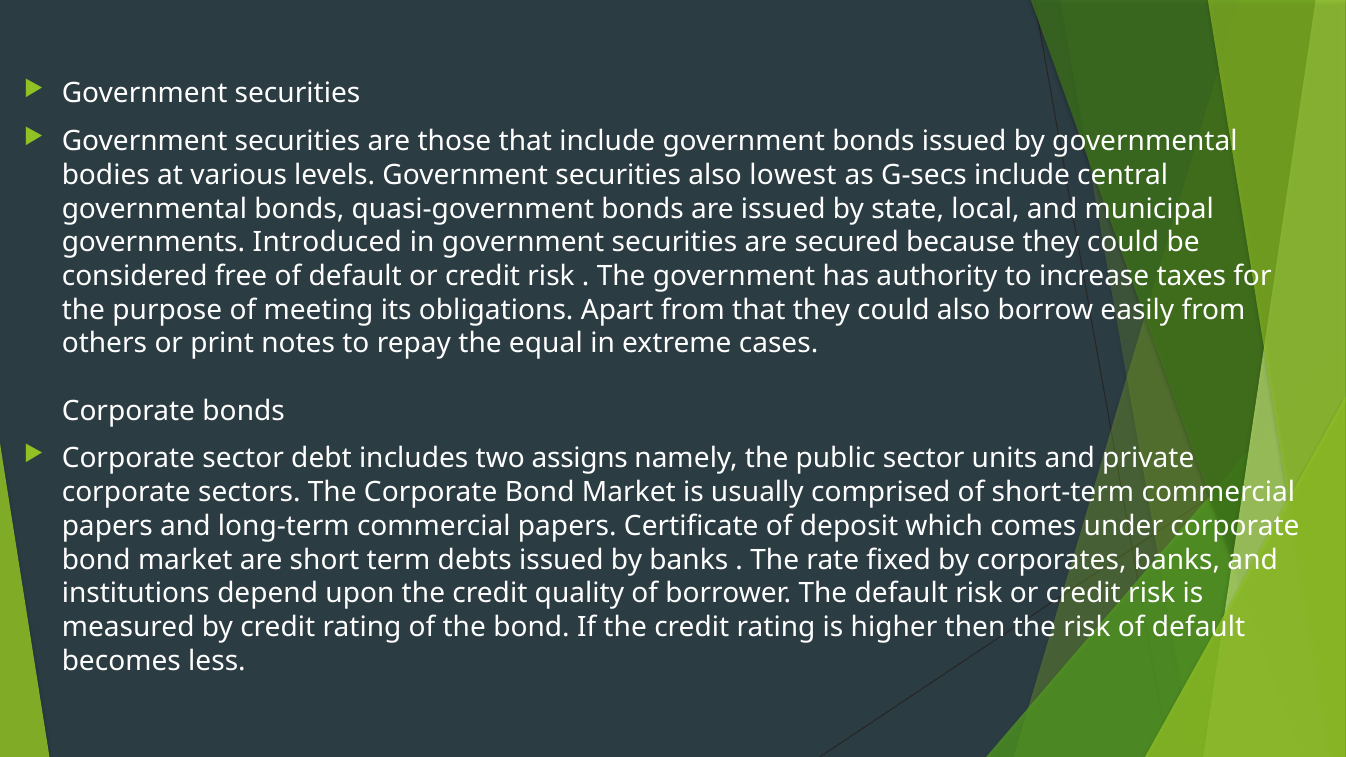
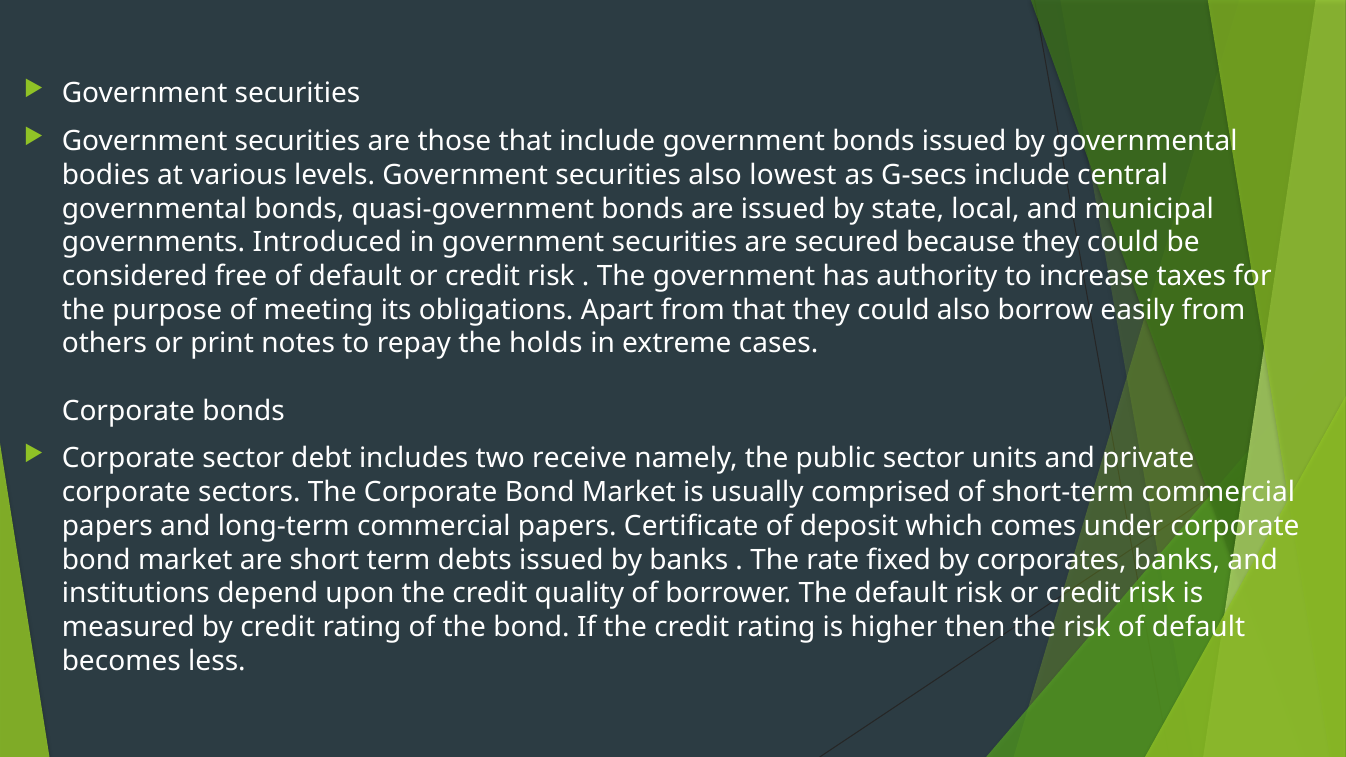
equal: equal -> holds (546, 344)
assigns: assigns -> receive (580, 459)
